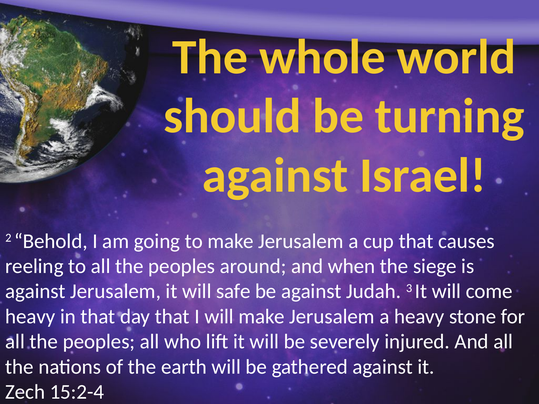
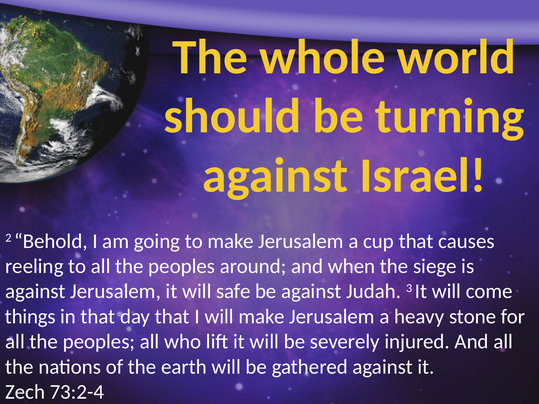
heavy: heavy -> things (30, 317)
15:2-4: 15:2-4 -> 73:2-4 (77, 392)
